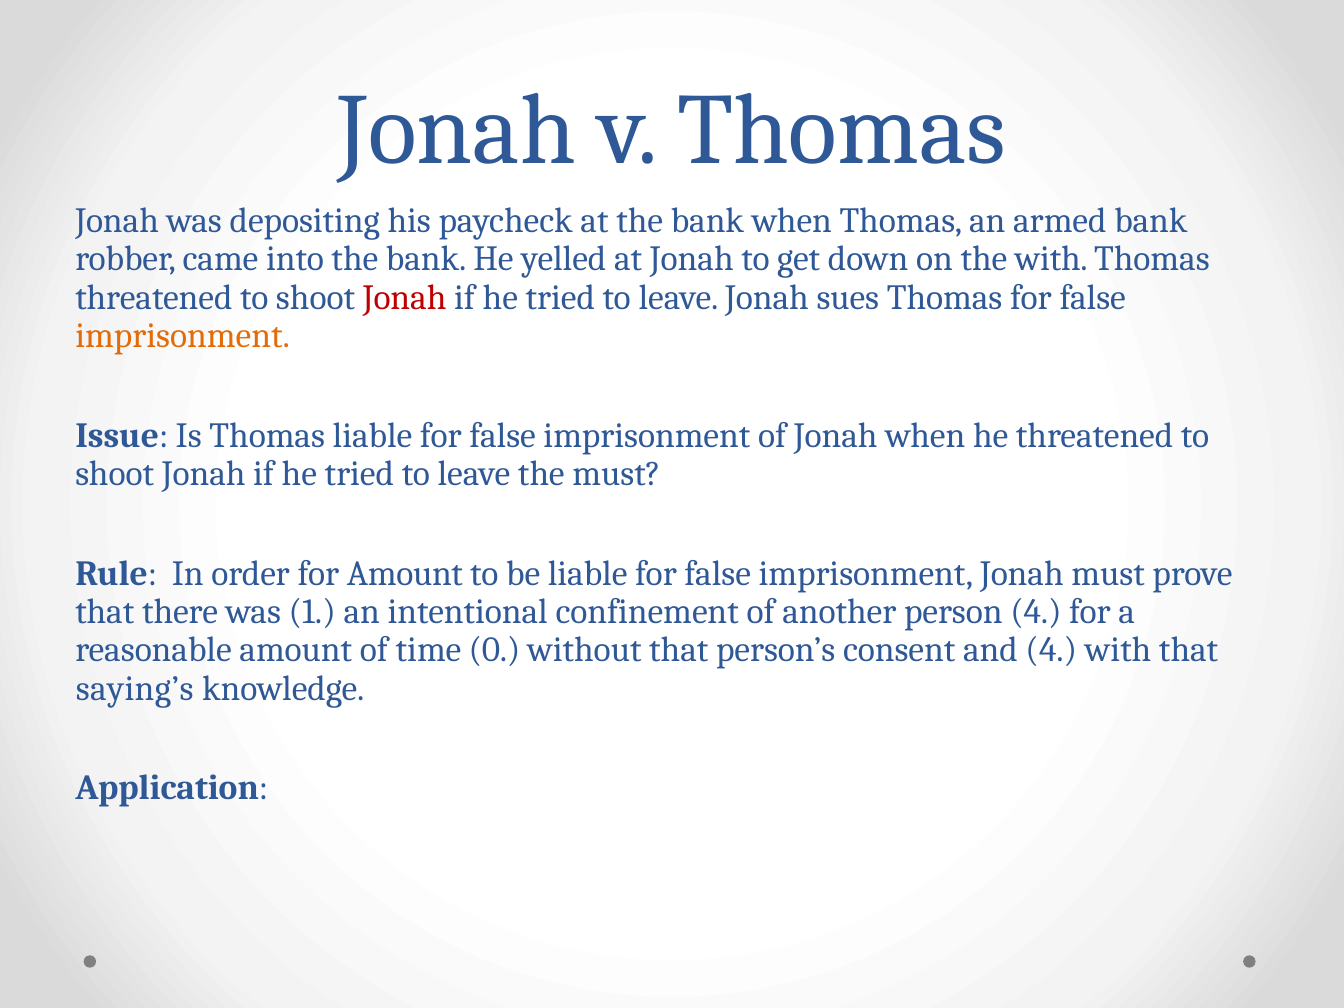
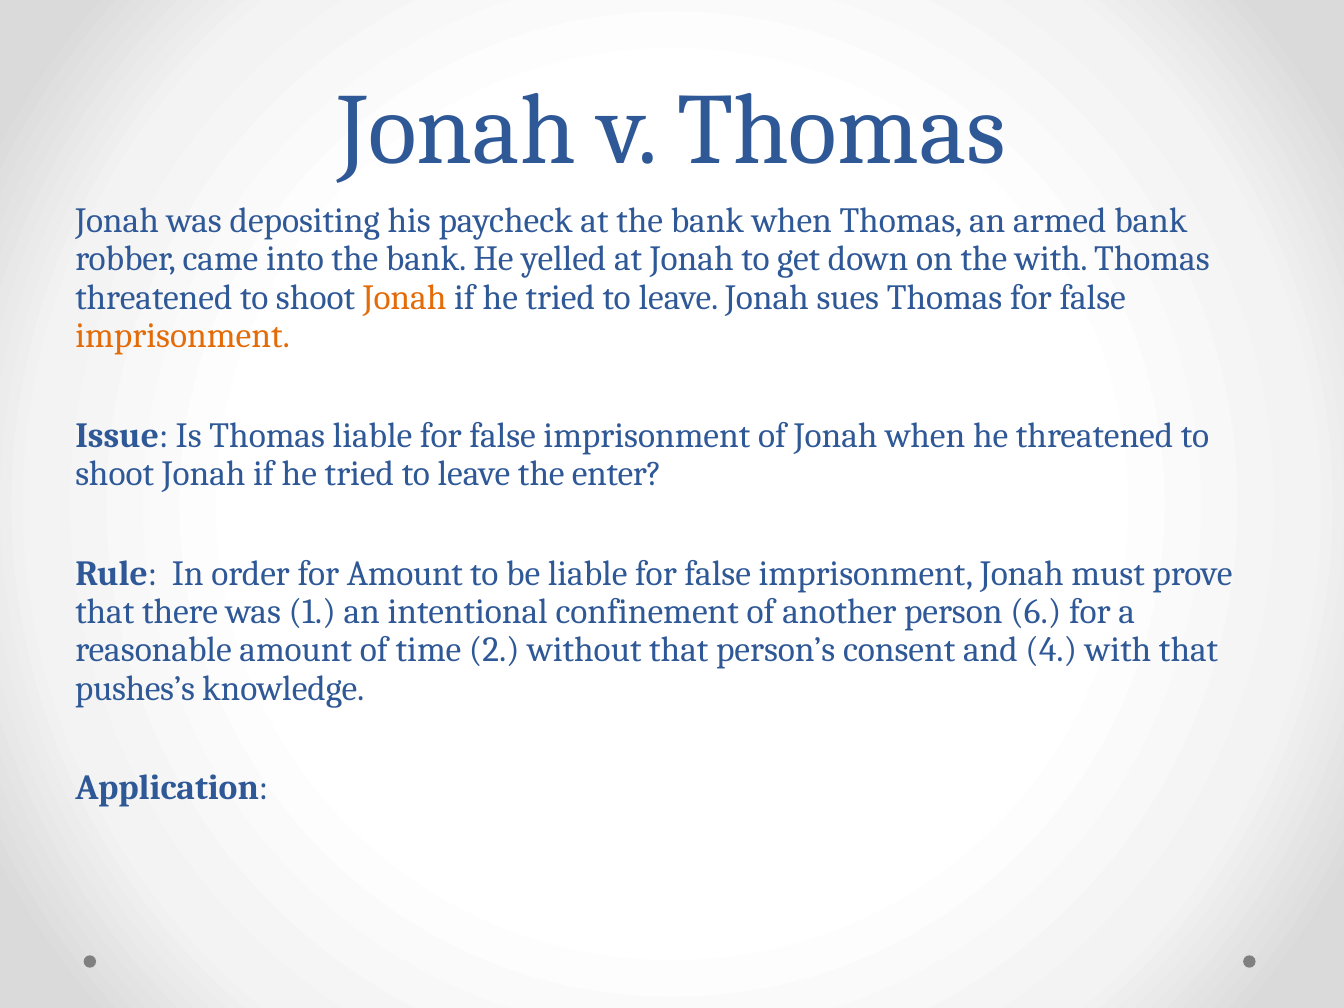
Jonah colour: red -> orange (405, 297)
the must: must -> enter (617, 474)
person 4: 4 -> 6 (1036, 612)
0: 0 -> 2 (494, 650)
saying’s: saying’s -> pushes’s (135, 688)
